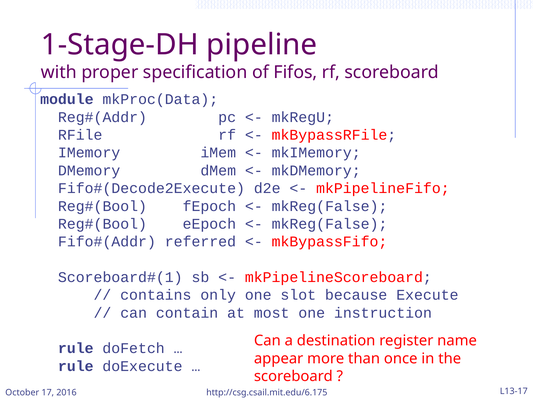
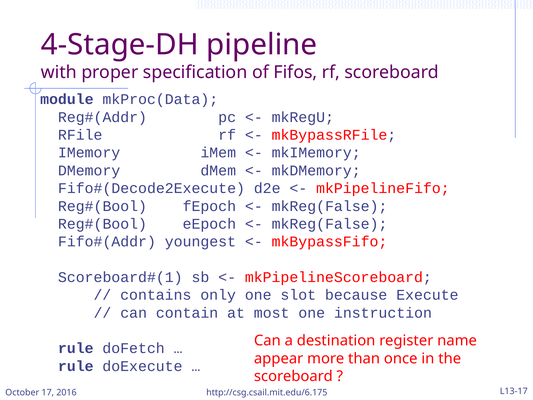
1-Stage-DH: 1-Stage-DH -> 4-Stage-DH (120, 45)
referred: referred -> youngest (200, 242)
